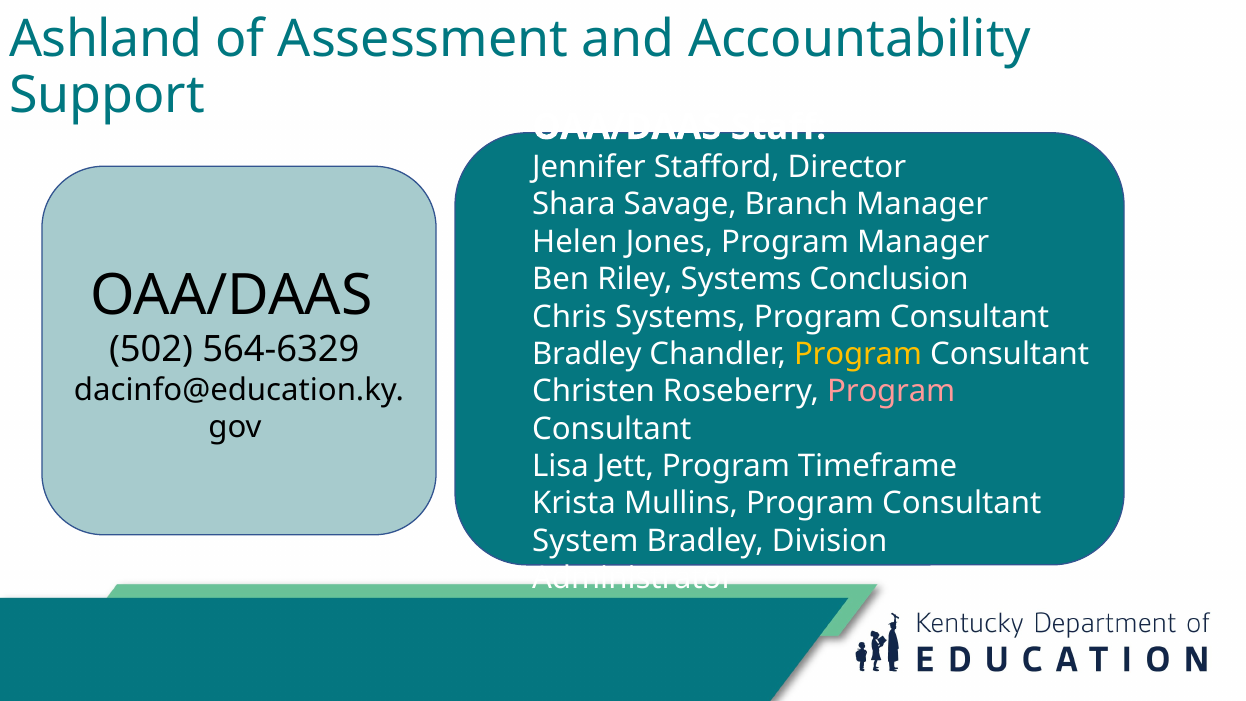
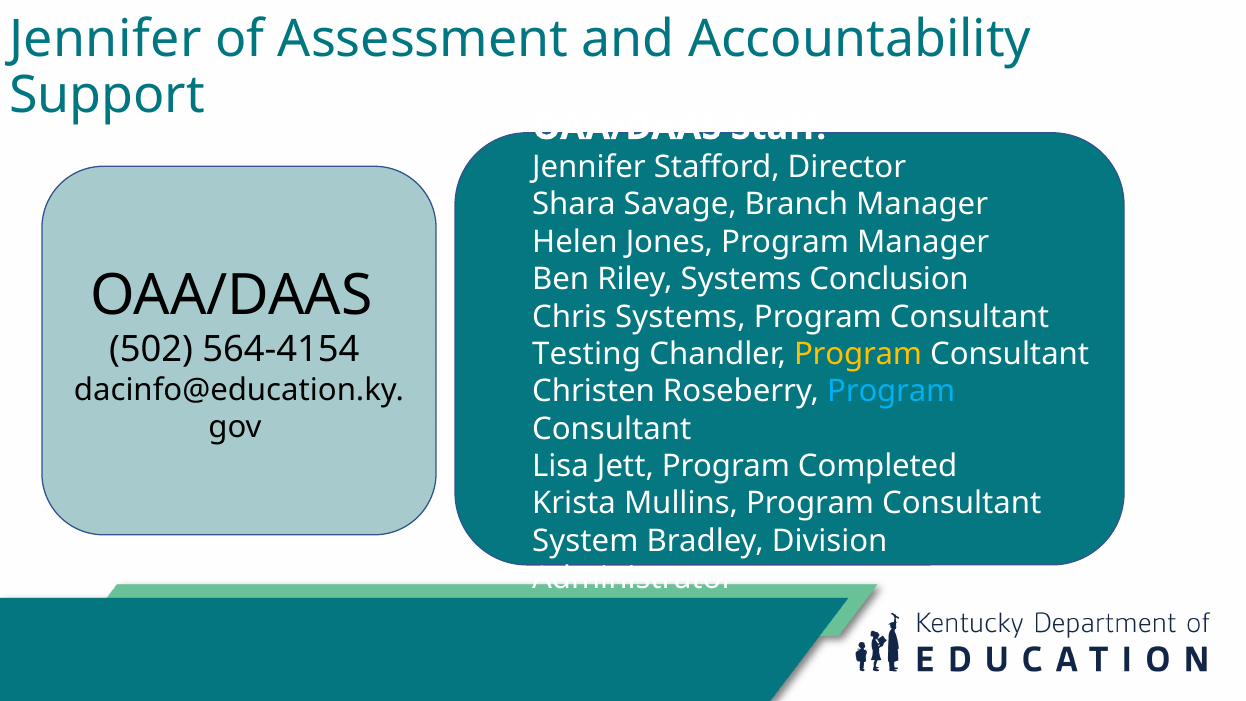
Ashland: Ashland -> Jennifer (105, 39)
564-6329: 564-6329 -> 564-4154 (281, 350)
Bradley: Bradley -> Testing (587, 354)
Program colour: pink -> light blue (891, 391)
Timeframe: Timeframe -> Completed (878, 466)
